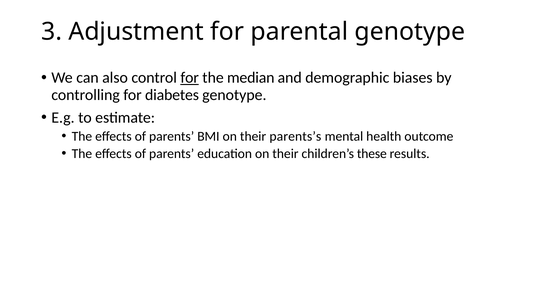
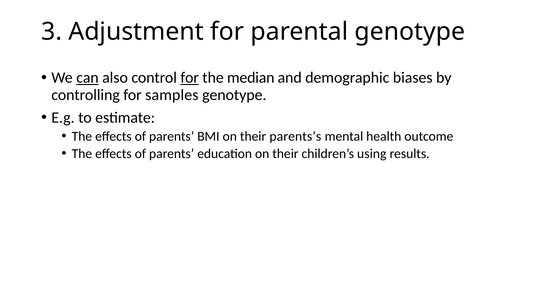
can underline: none -> present (87, 78)
diabetes: diabetes -> samples (172, 95)
these: these -> using (372, 154)
